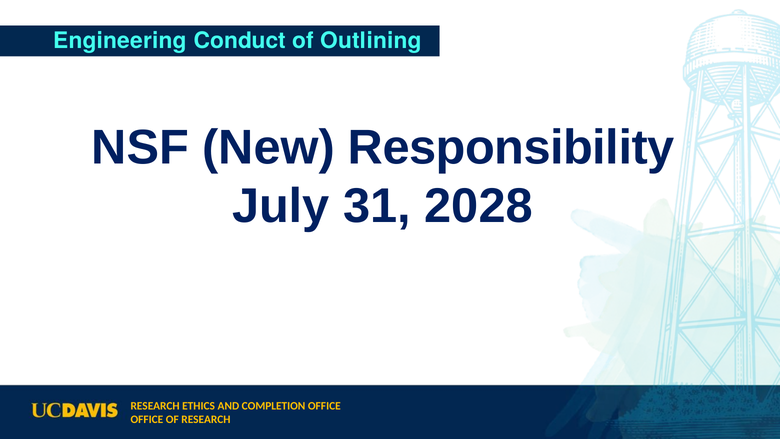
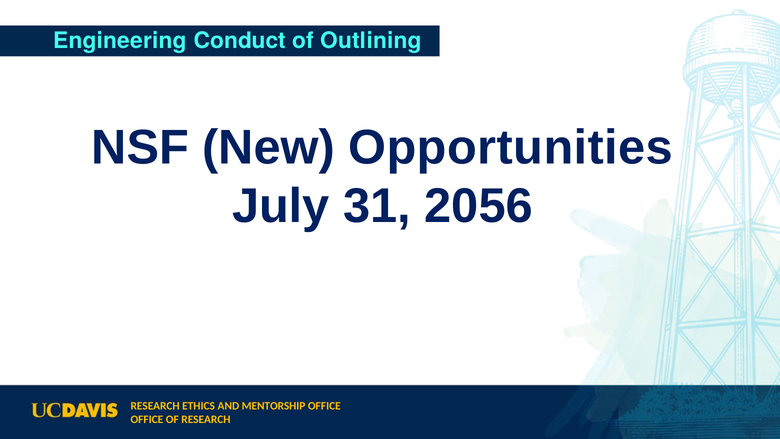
Responsibility: Responsibility -> Opportunities (511, 147)
2028: 2028 -> 2056 (479, 206)
COMPLETION: COMPLETION -> MENTORSHIP (274, 406)
